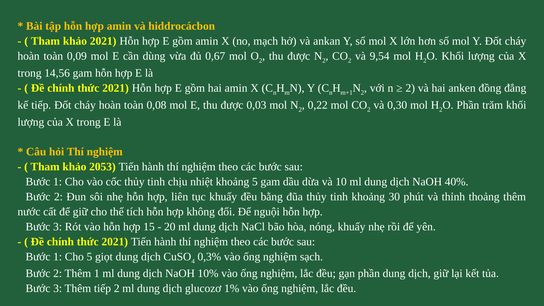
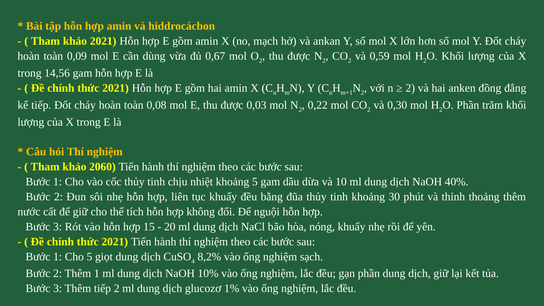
9,54: 9,54 -> 0,59 (380, 56)
2053: 2053 -> 2060 (102, 167)
0,3%: 0,3% -> 8,2% (209, 257)
